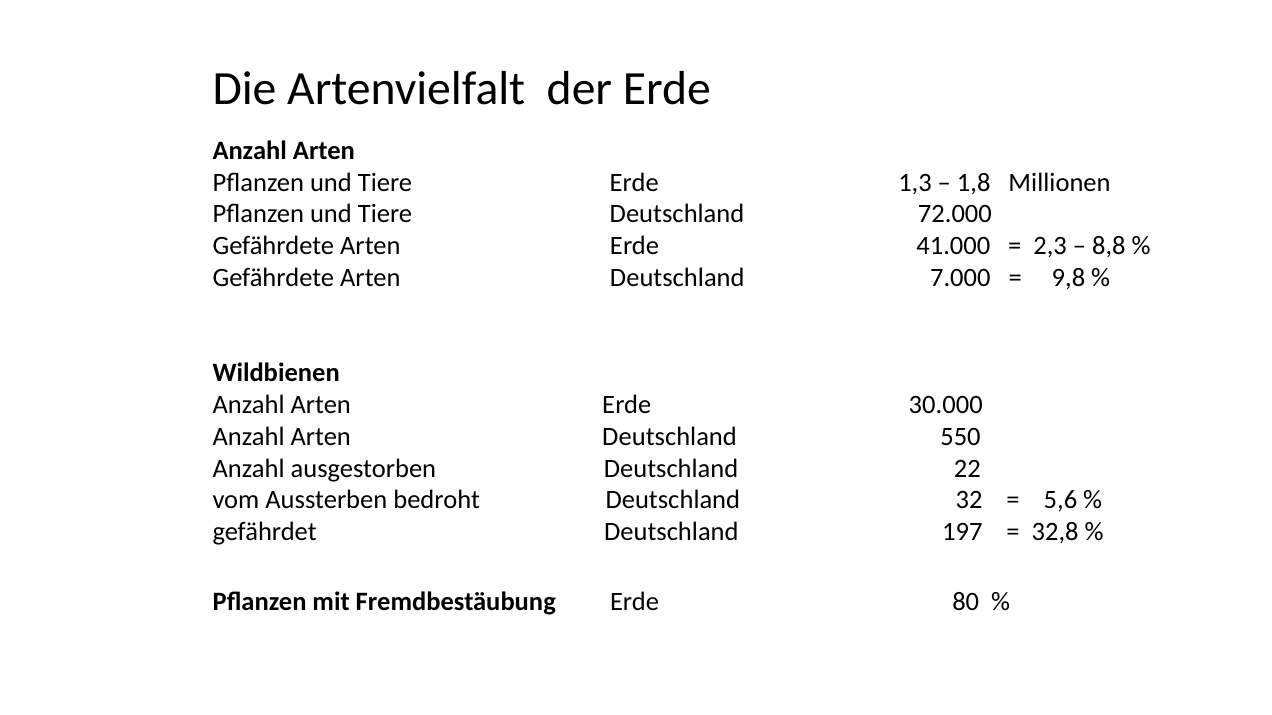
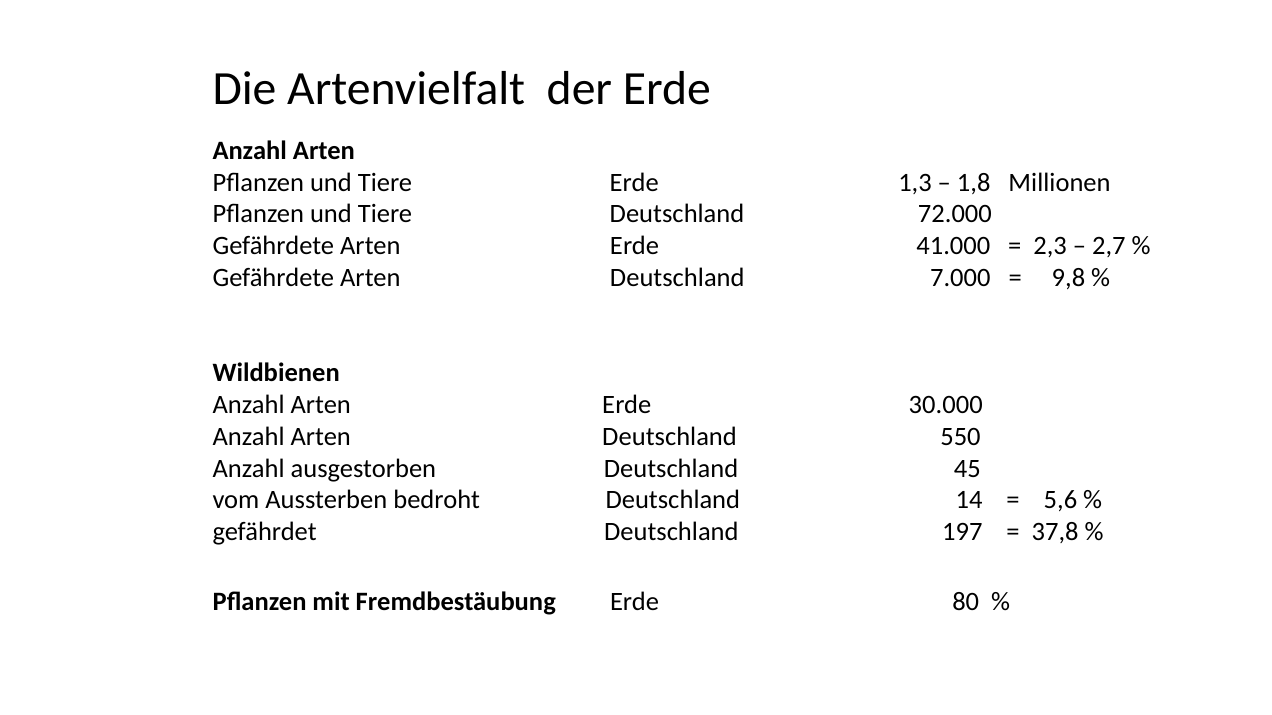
8,8: 8,8 -> 2,7 (1109, 246)
22: 22 -> 45 (967, 469)
32: 32 -> 14 (969, 501)
32,8: 32,8 -> 37,8 (1055, 532)
